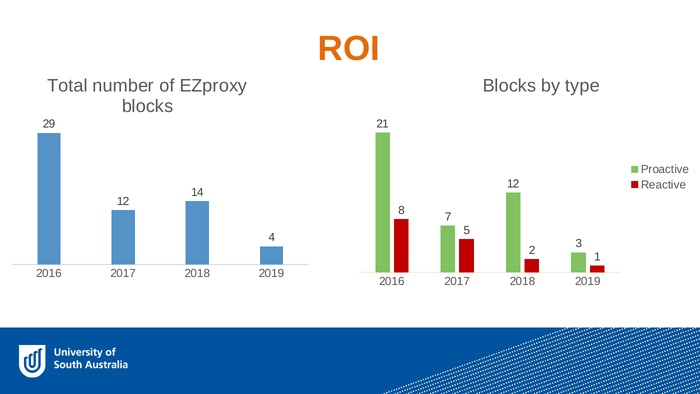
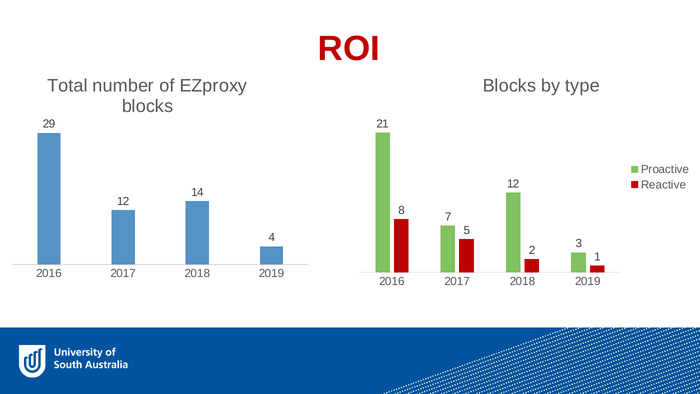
ROI colour: orange -> red (349, 49)
